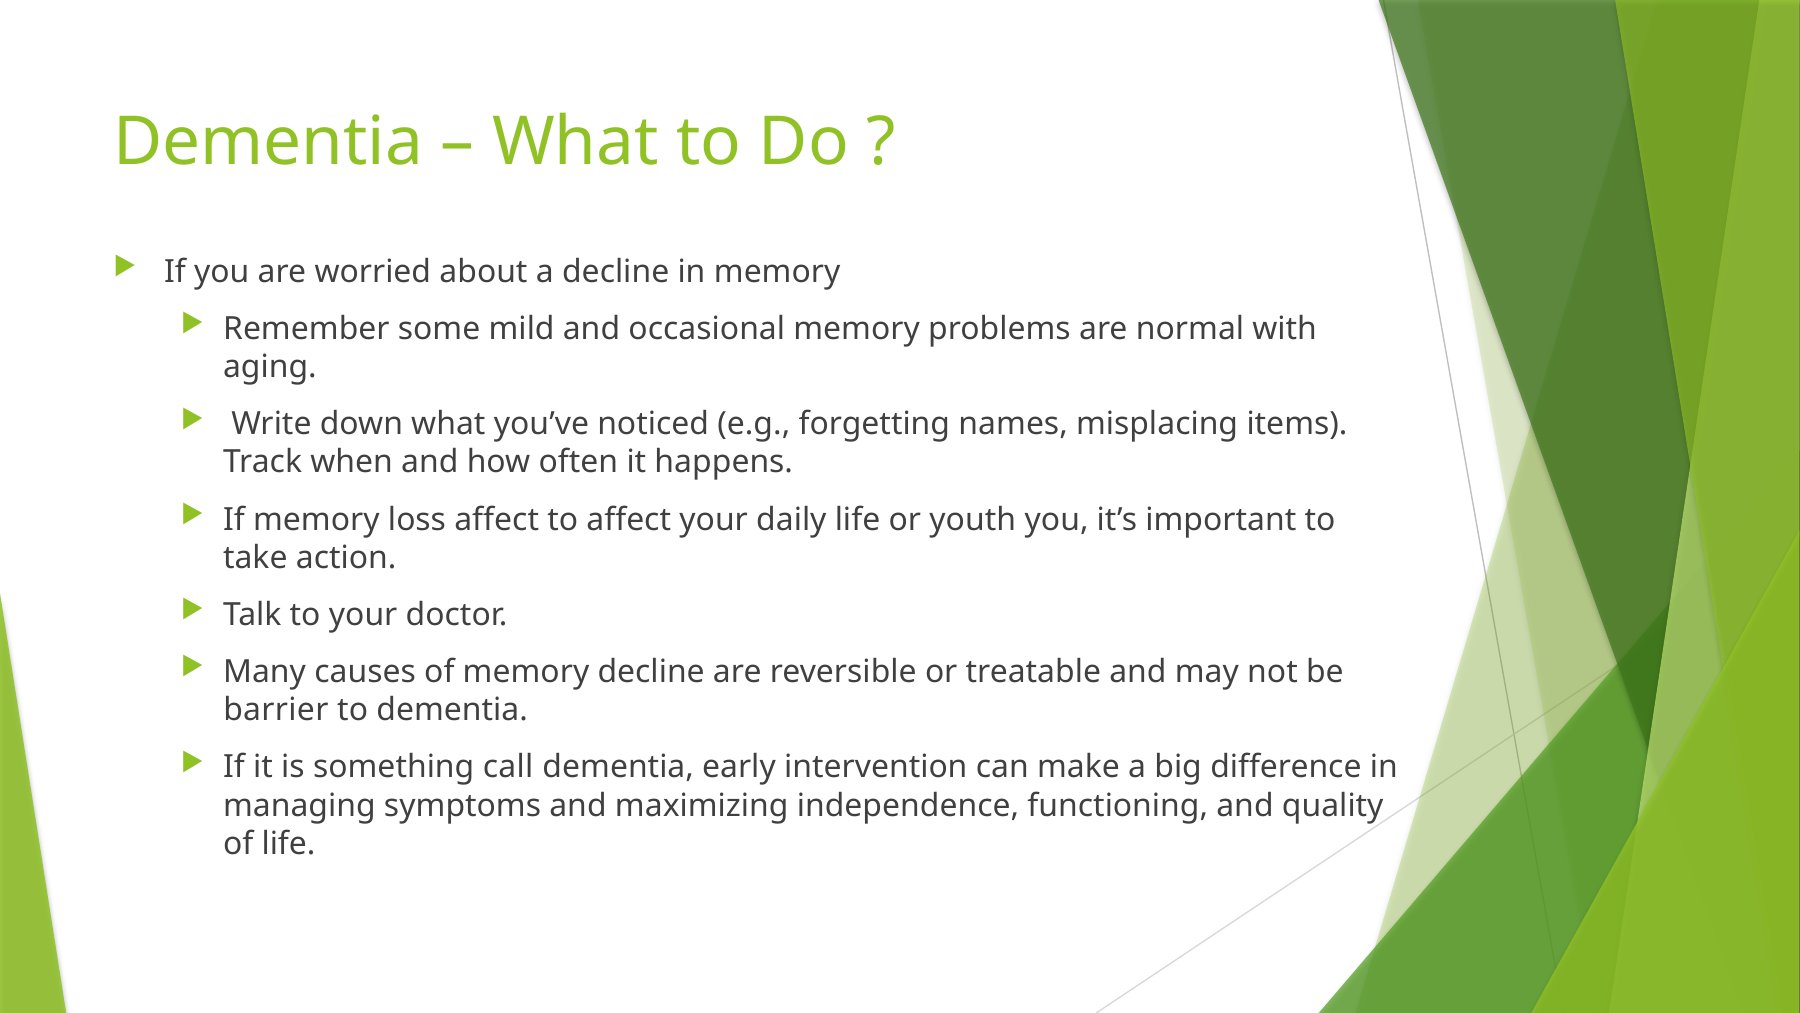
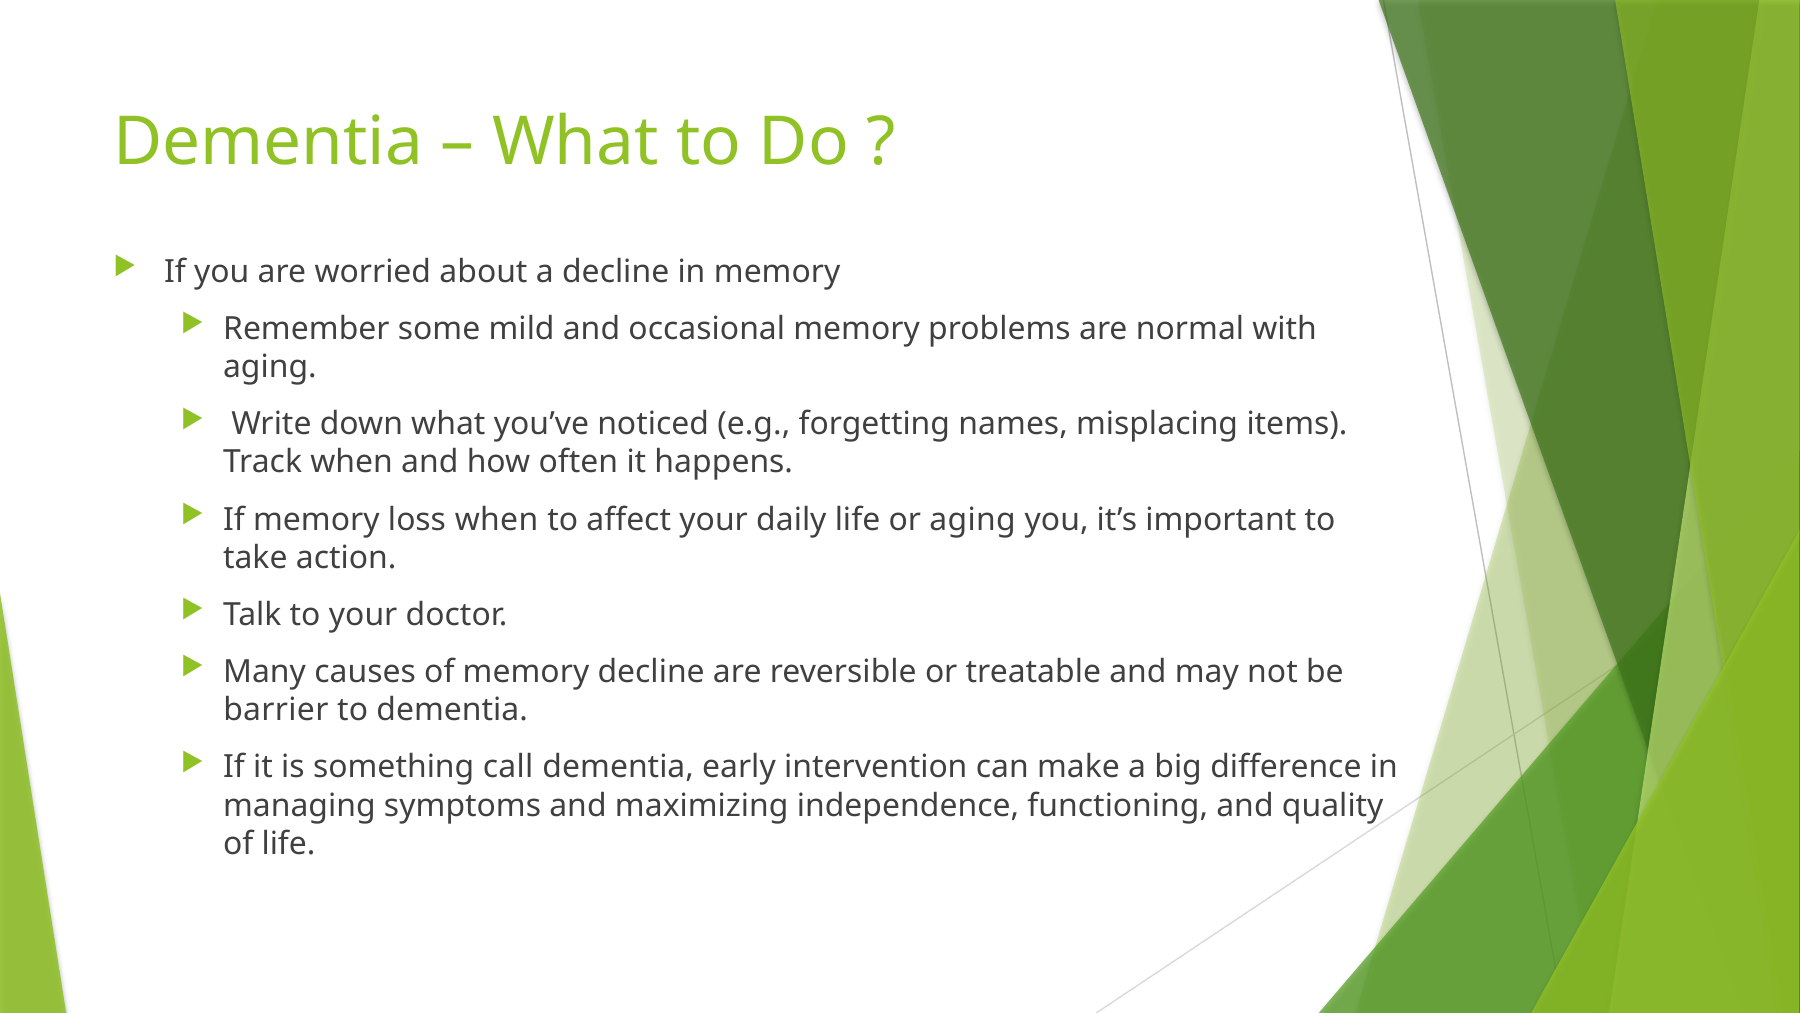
loss affect: affect -> when (497, 519)
or youth: youth -> aging (973, 519)
